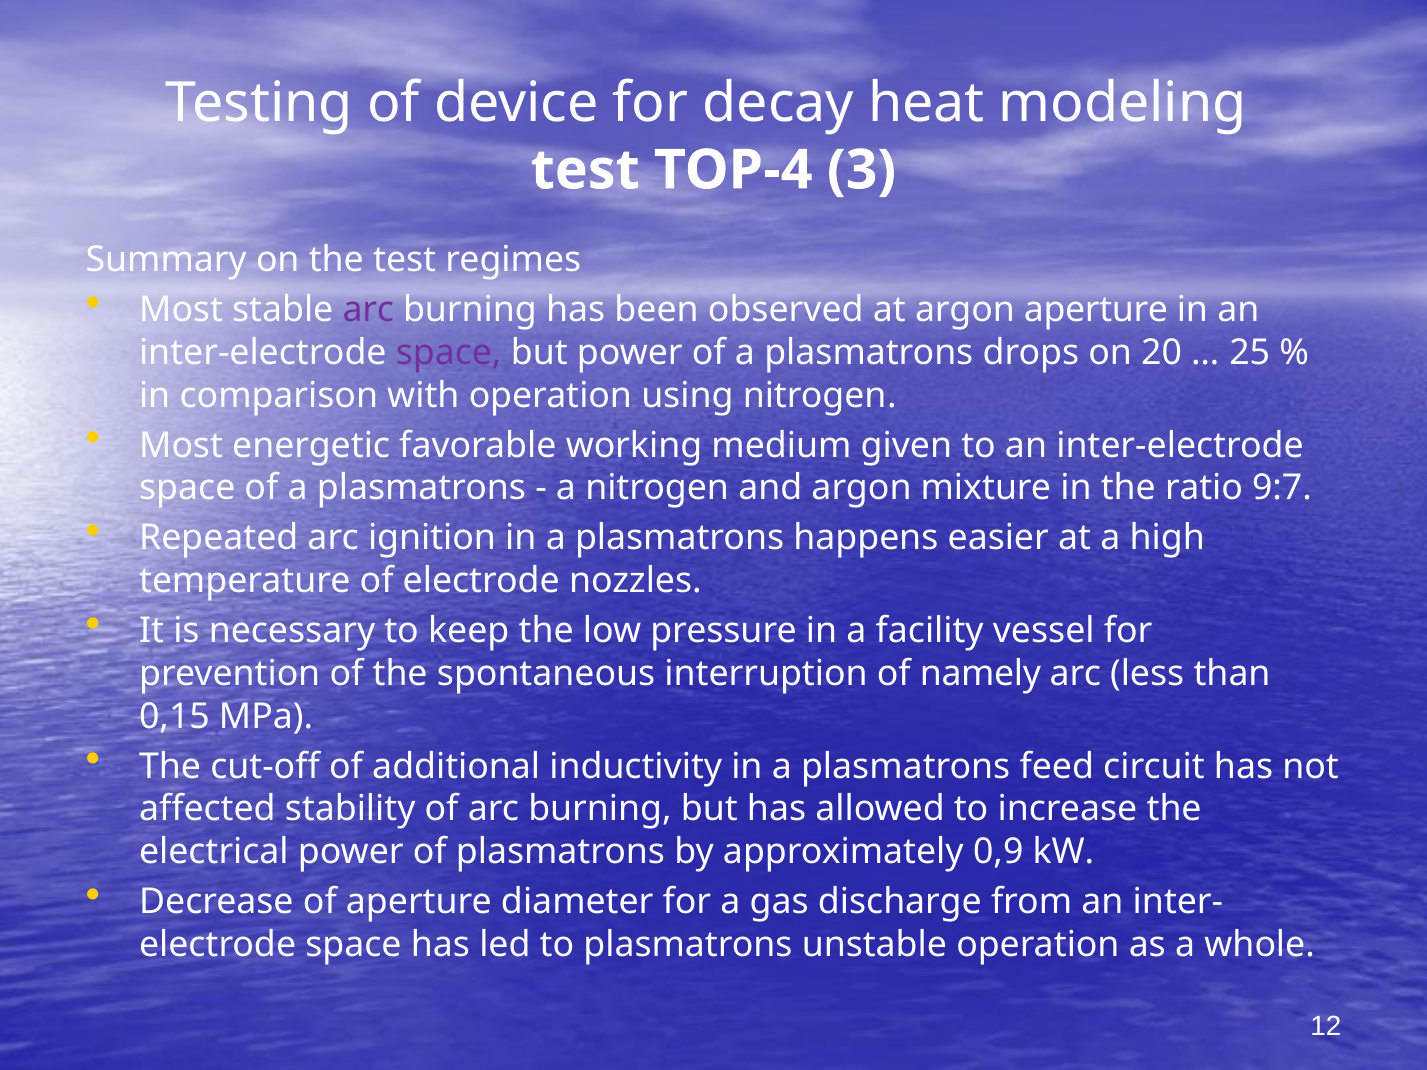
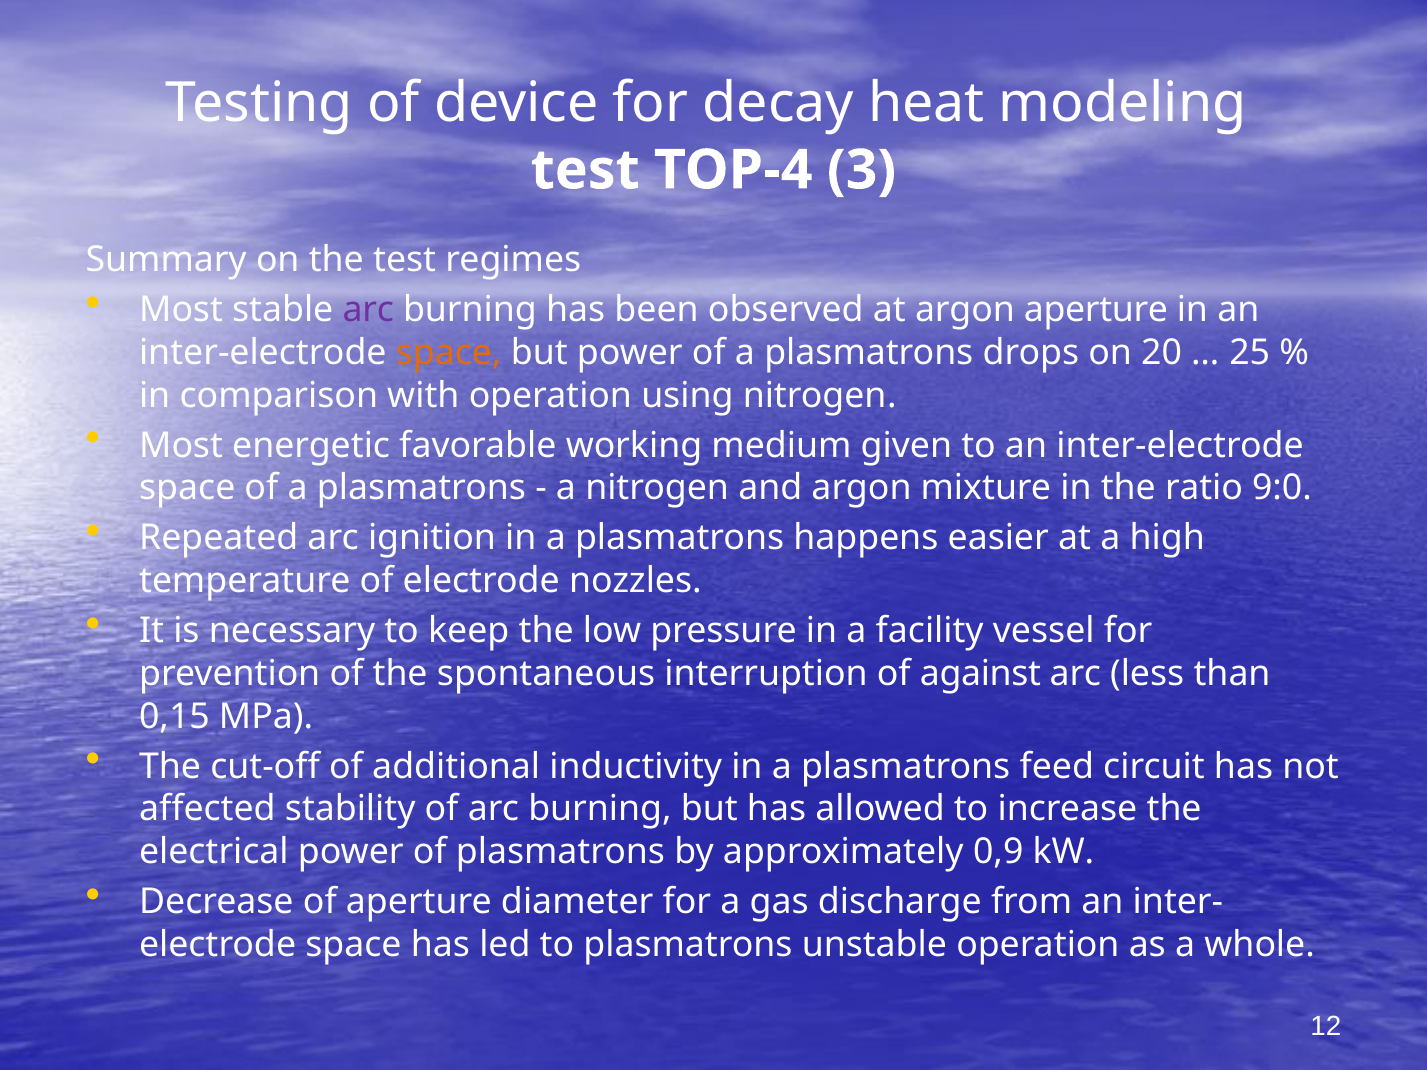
space colour: purple -> orange (449, 353)
9:7: 9:7 -> 9:0 (1282, 488)
namely: namely -> against (980, 674)
